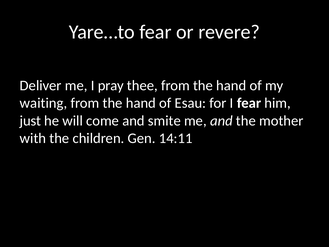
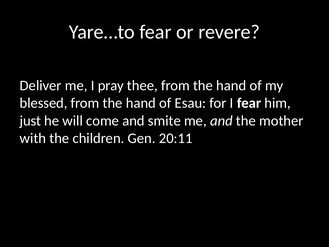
waiting: waiting -> blessed (44, 103)
14:11: 14:11 -> 20:11 (176, 138)
